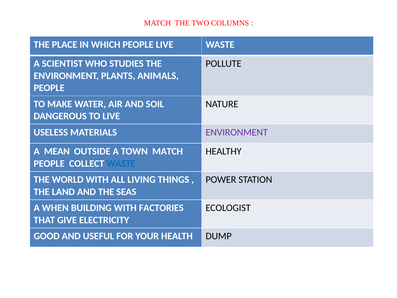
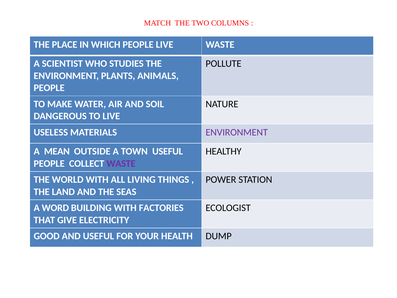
TOWN MATCH: MATCH -> USEFUL (168, 151)
WASTE colour: blue -> purple (121, 163)
WHEN: WHEN -> WORD (55, 208)
